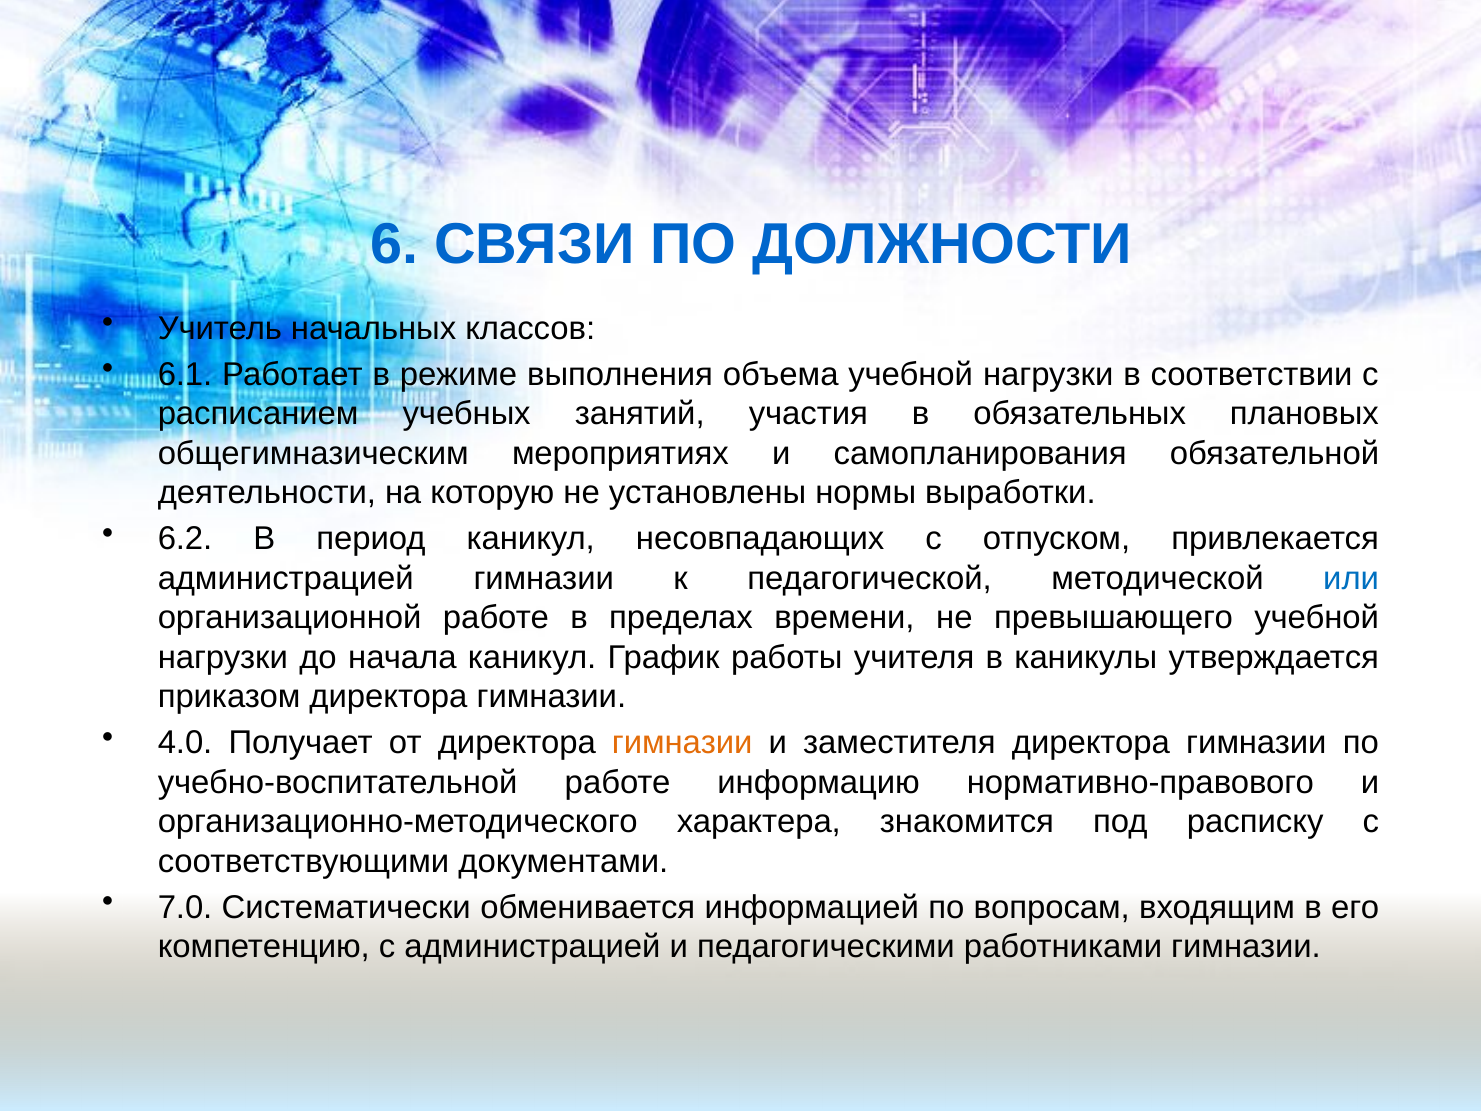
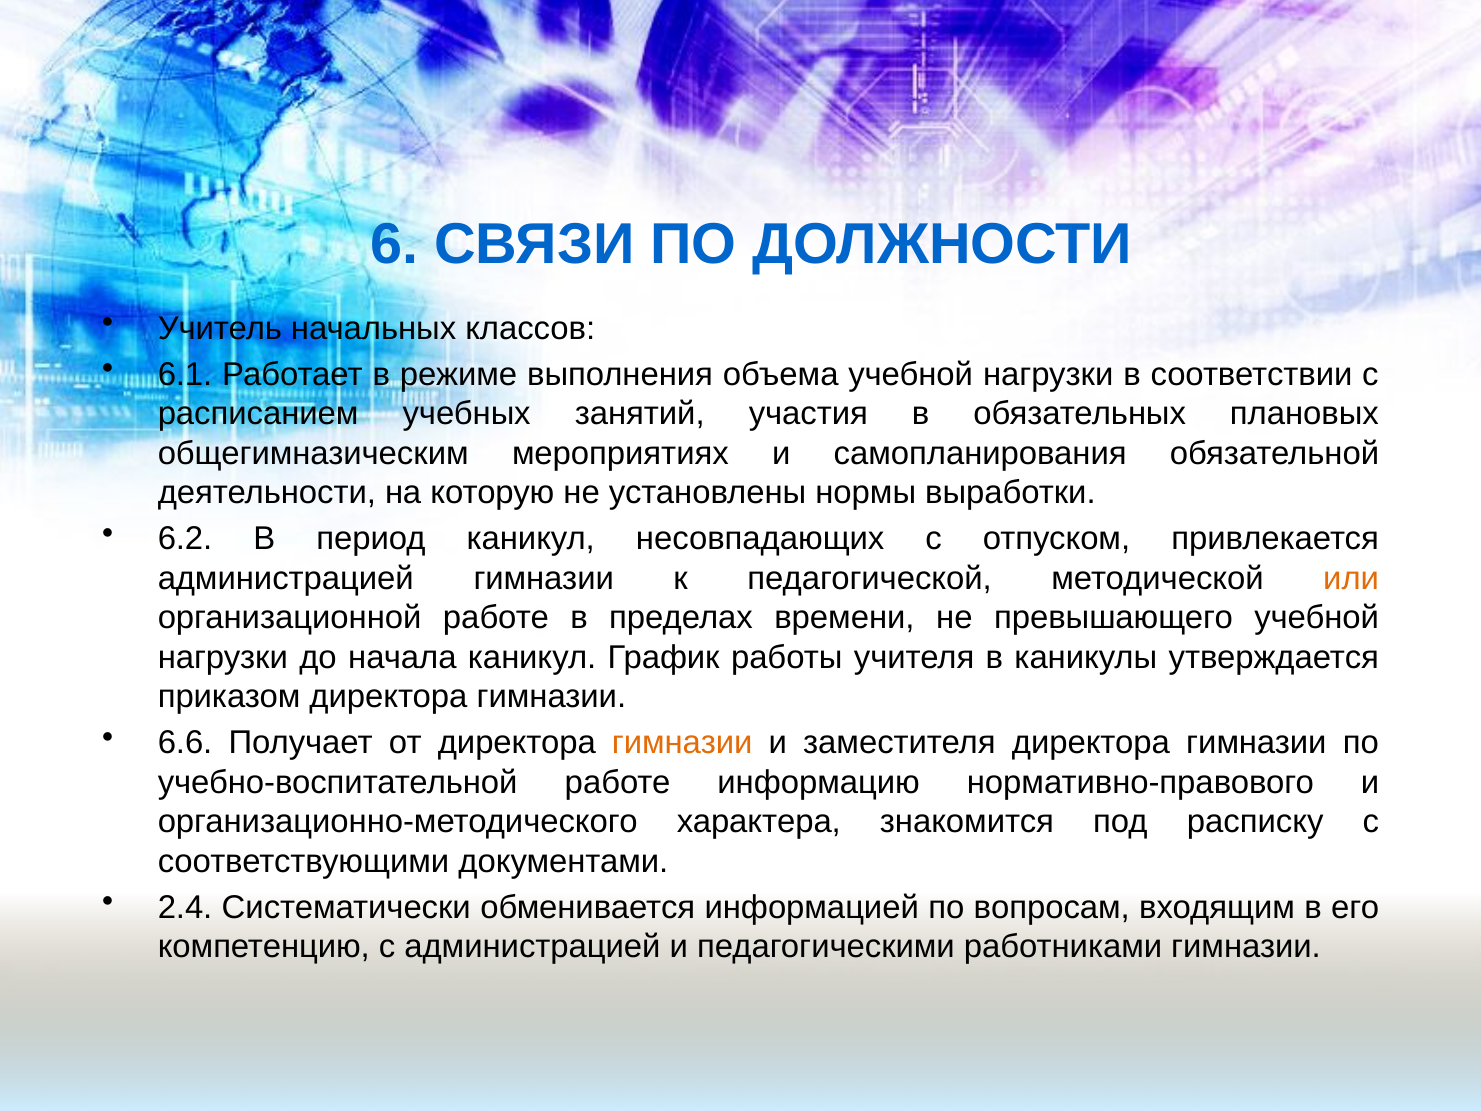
или colour: blue -> orange (1351, 578)
4.0: 4.0 -> 6.6 (185, 743)
7.0: 7.0 -> 2.4 (185, 907)
